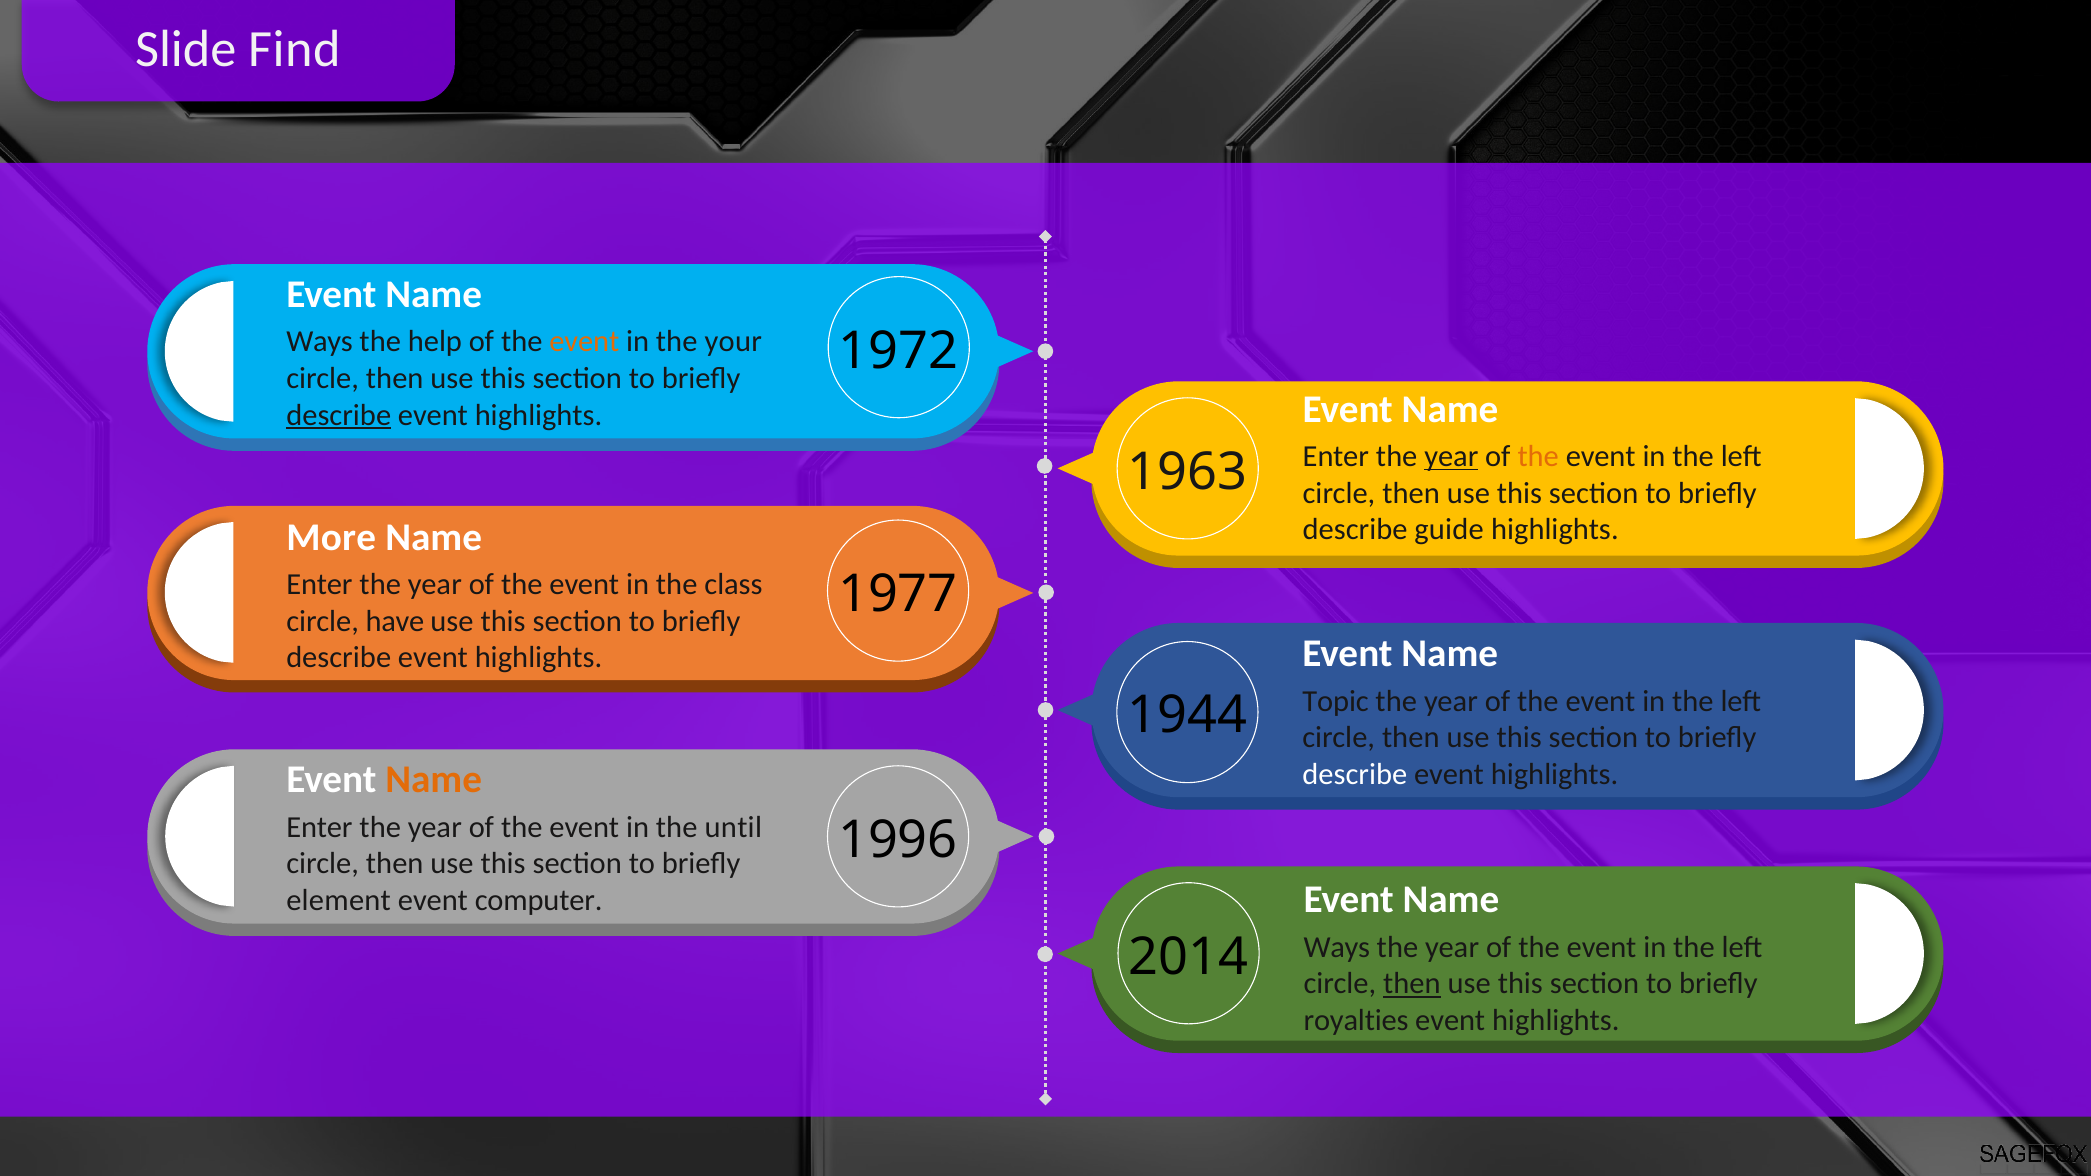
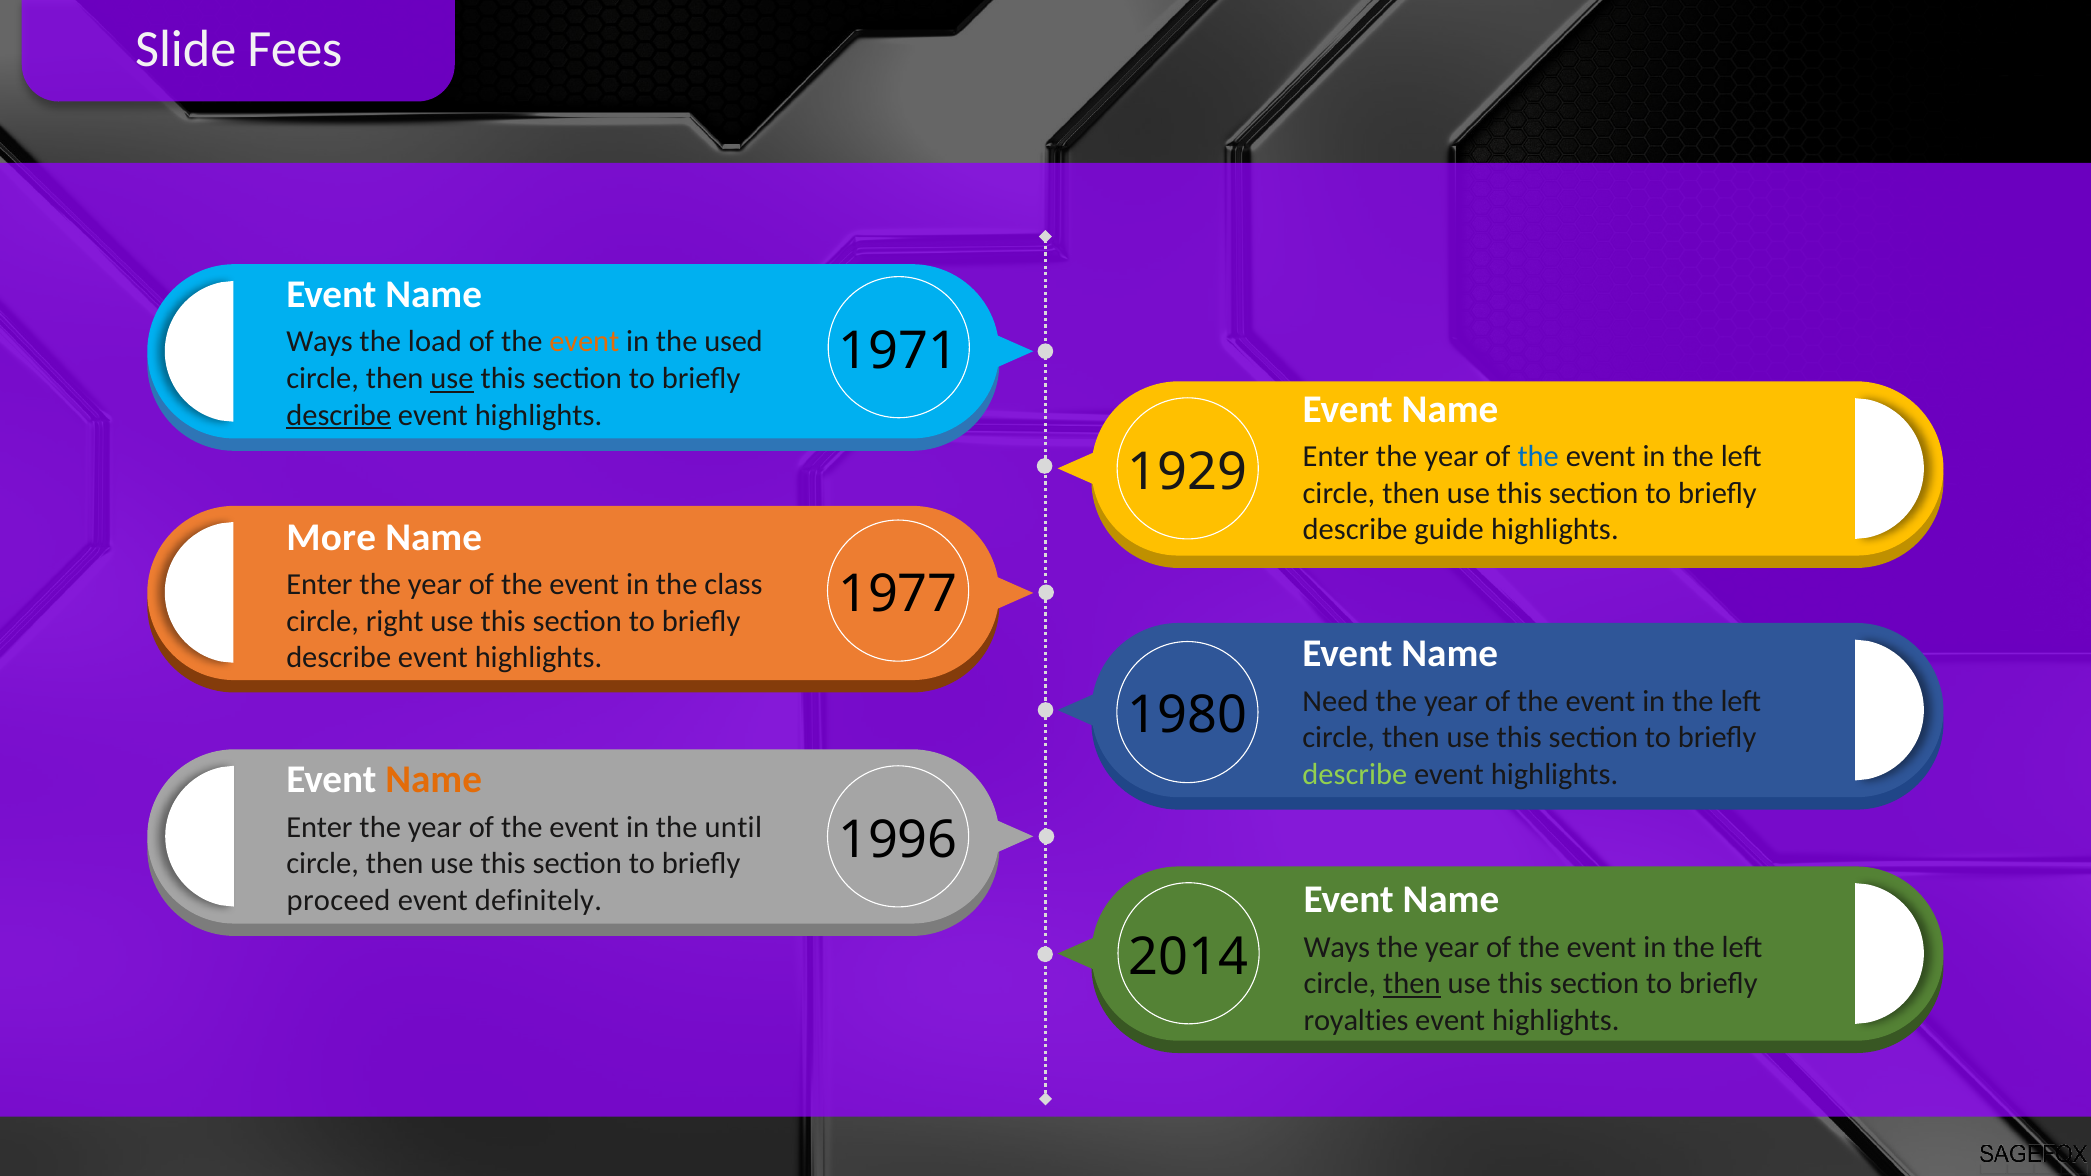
Find: Find -> Fees (295, 49)
help: help -> load (435, 342)
your: your -> used (734, 342)
1972: 1972 -> 1971 (899, 351)
use underline: none -> present (452, 379)
year underline: present -> none (1451, 457)
the colour: orange -> blue (1538, 457)
1963: 1963 -> 1929 (1188, 472)
have: have -> right (395, 621)
Topic: Topic -> Need (1335, 701)
1944: 1944 -> 1980 (1187, 716)
describe colour: white -> light green (1355, 774)
element: element -> proceed (339, 900)
computer: computer -> definitely (538, 900)
